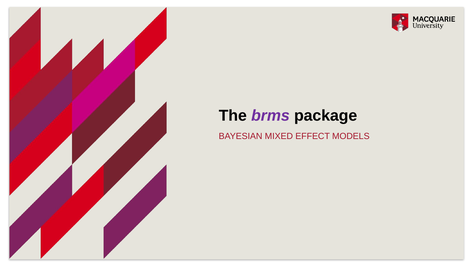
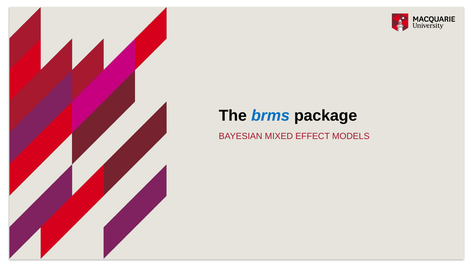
brms colour: purple -> blue (270, 116)
